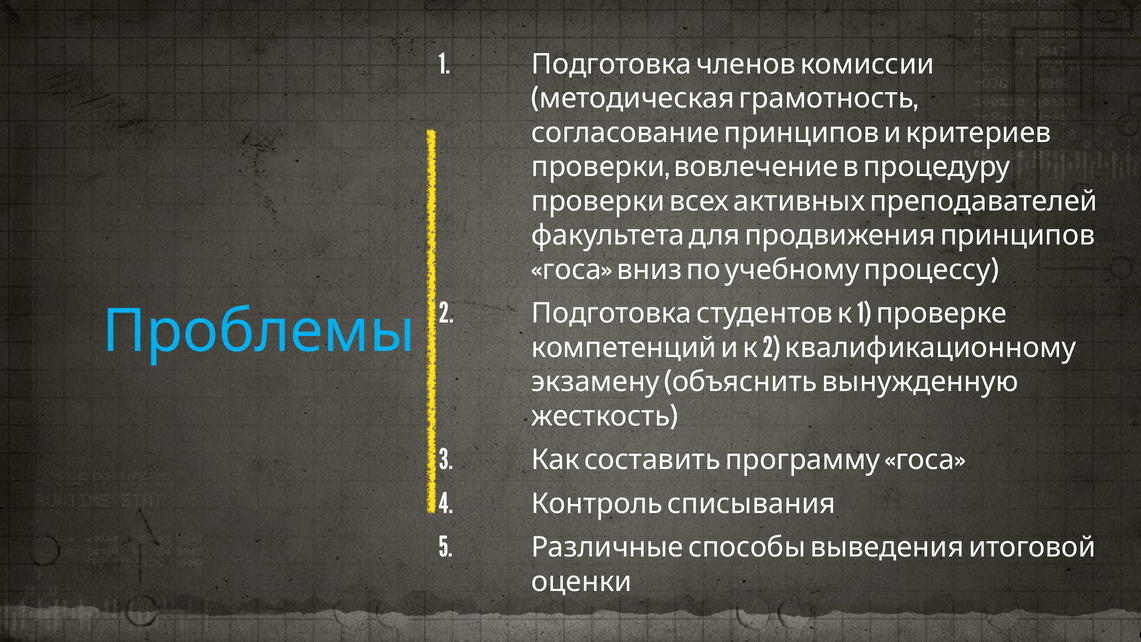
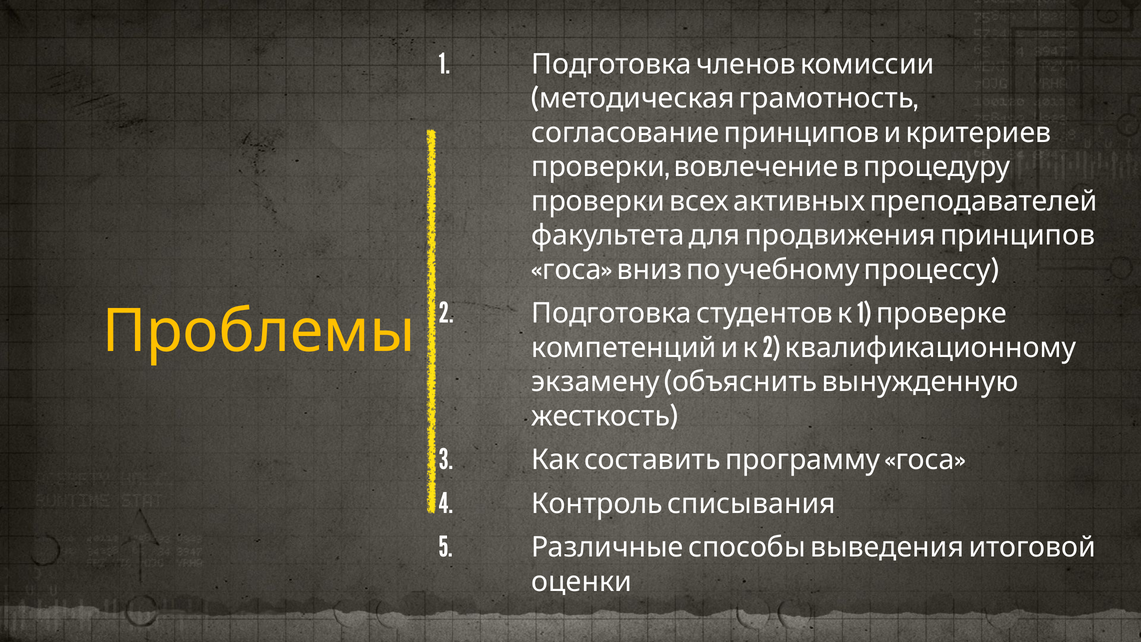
Проблемы colour: light blue -> yellow (259, 331)
